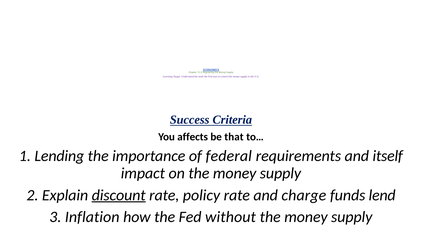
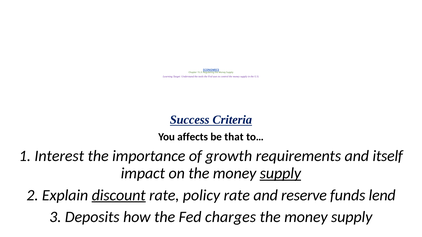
Lending: Lending -> Interest (59, 156)
federal: federal -> growth (229, 156)
supply underline: none -> present (280, 174)
charge: charge -> reserve (304, 195)
Inflation: Inflation -> Deposits (92, 217)
without: without -> charges (231, 217)
